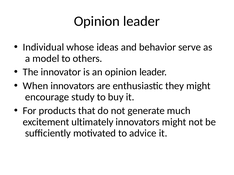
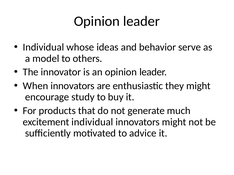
excitement ultimately: ultimately -> individual (92, 122)
